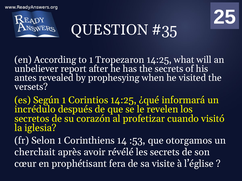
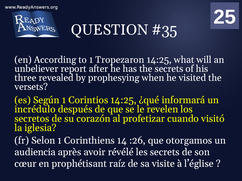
antes: antes -> three (25, 78)
:53: :53 -> :26 (137, 141)
cherchait: cherchait -> audiencia (35, 153)
fera: fera -> raíz (117, 164)
